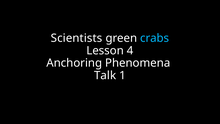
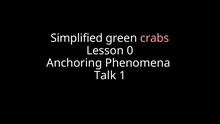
Scientists: Scientists -> Simplified (77, 38)
crabs colour: light blue -> pink (155, 38)
4: 4 -> 0 (130, 50)
